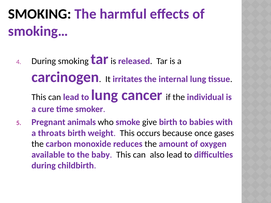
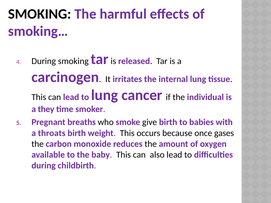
cure: cure -> they (46, 109)
animals: animals -> breaths (82, 122)
